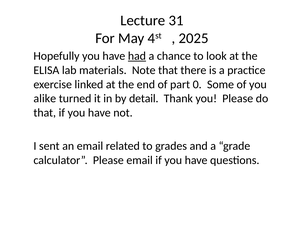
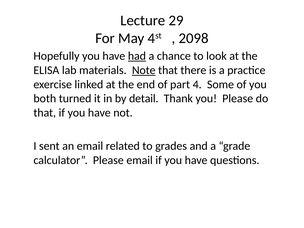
31: 31 -> 29 (176, 21)
2025: 2025 -> 2098 (194, 38)
Note underline: none -> present (144, 70)
0: 0 -> 4 (197, 84)
alike: alike -> both (45, 99)
